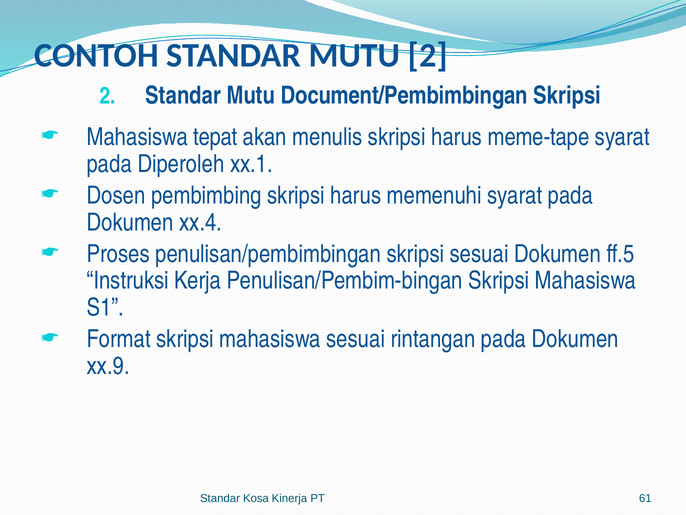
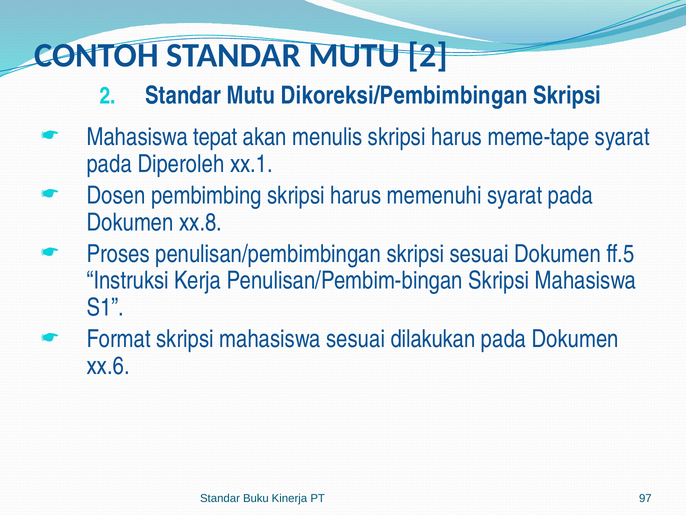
Document/Pembimbingan: Document/Pembimbingan -> Dikoreksi/Pembimbingan (404, 96)
xx.4: xx.4 -> xx.8 (201, 222)
rintangan: rintangan -> dilakukan (433, 339)
xx.9: xx.9 -> xx.6 (108, 366)
Kosa: Kosa -> Buku (256, 498)
61: 61 -> 97 (645, 498)
